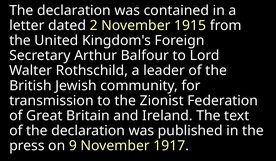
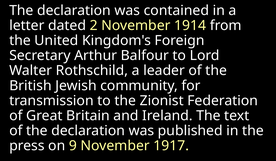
1915: 1915 -> 1914 (190, 26)
